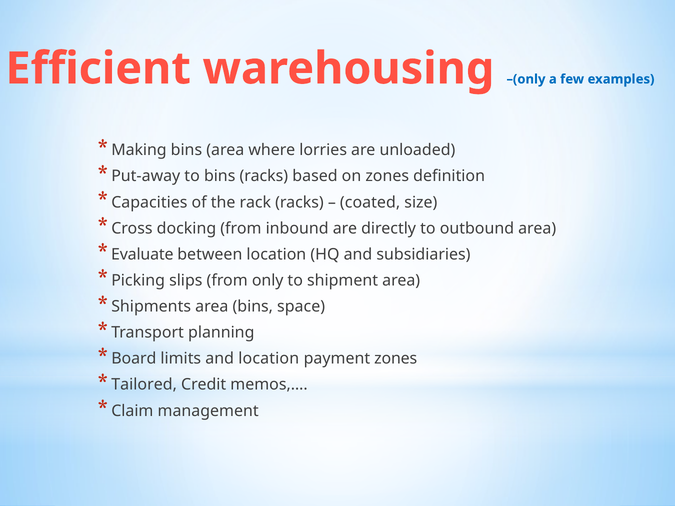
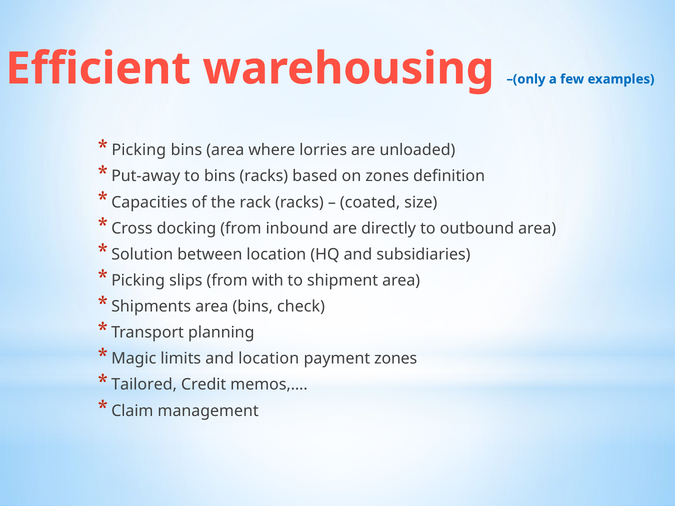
Making: Making -> Picking (139, 150)
Evaluate: Evaluate -> Solution (142, 255)
only: only -> with (268, 281)
space: space -> check (301, 307)
Board: Board -> Magic (134, 359)
